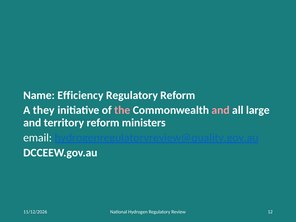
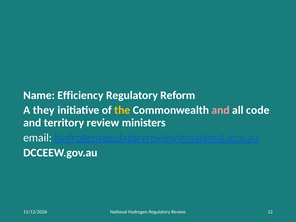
the colour: pink -> yellow (122, 110)
large: large -> code (258, 110)
territory reform: reform -> review (103, 123)
hydrogenregulatoryreview@quality.gov.au: hydrogenregulatoryreview@quality.gov.au -> hydrogenregulatoryreview@national.gov.au (157, 138)
